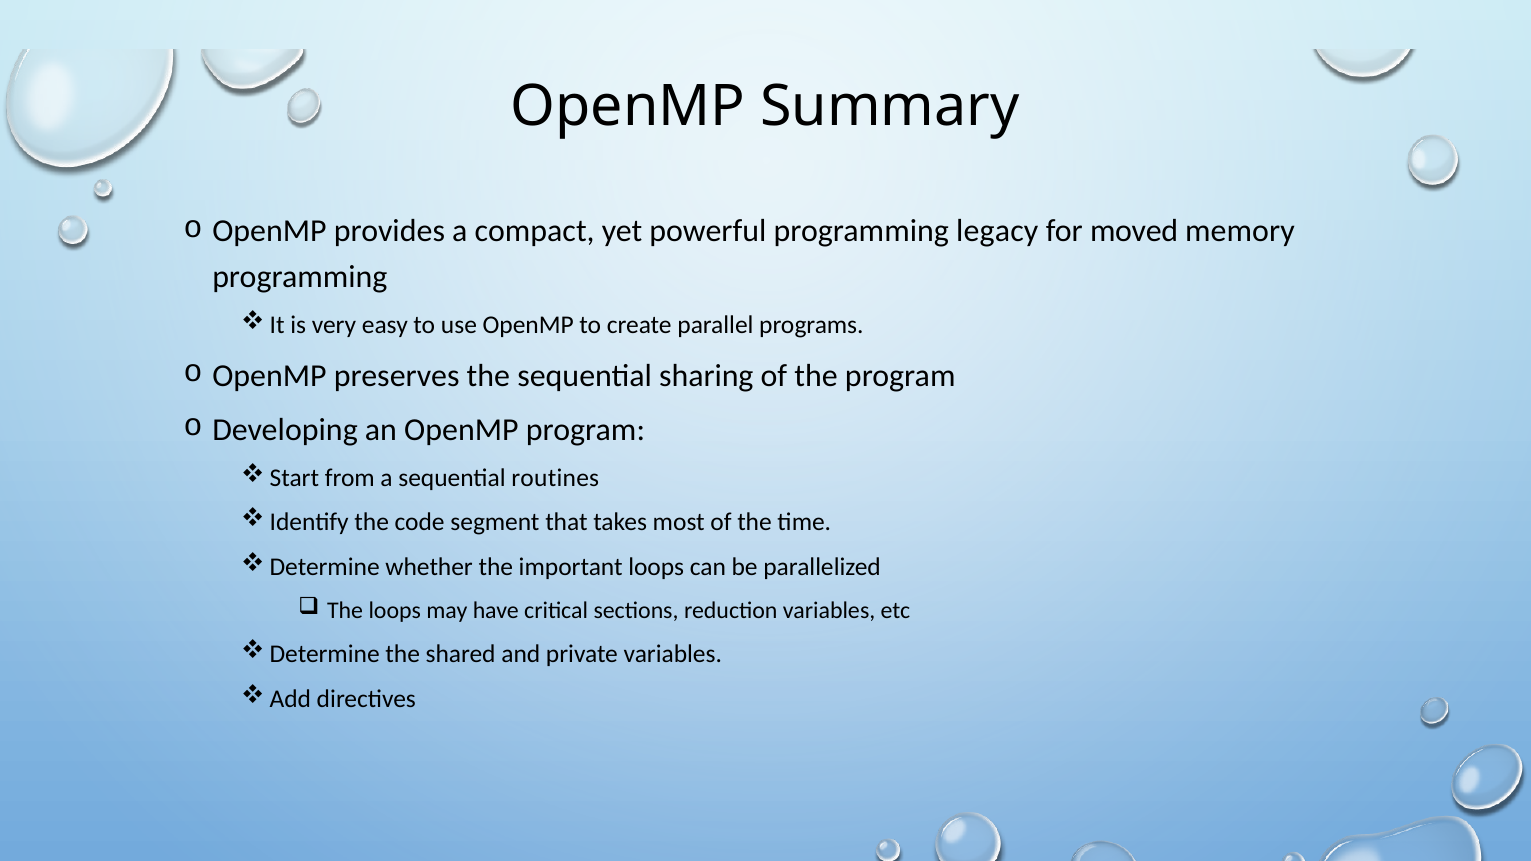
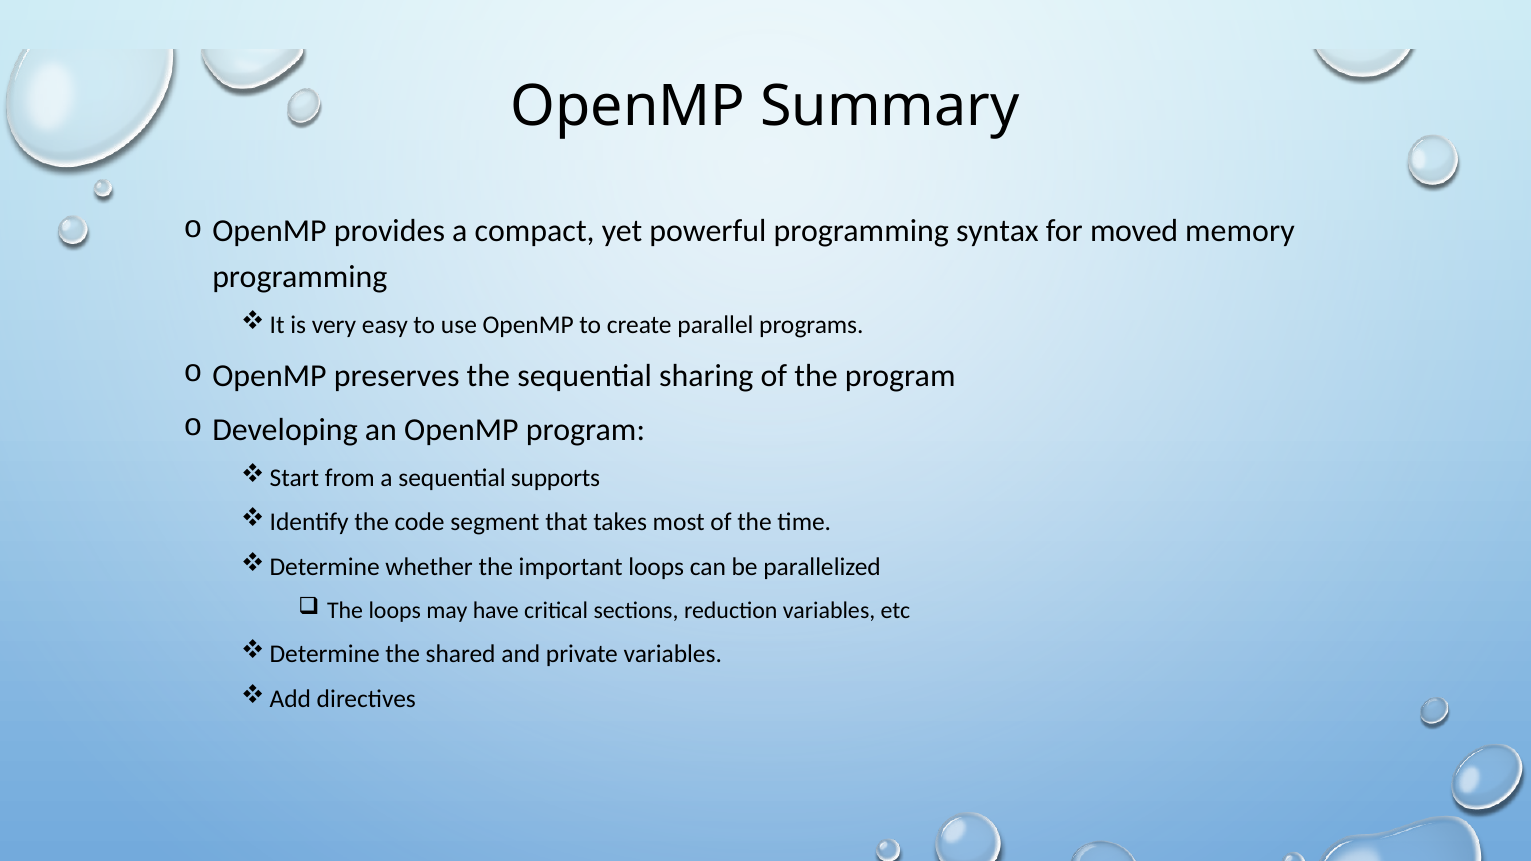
legacy: legacy -> syntax (997, 231)
routines: routines -> supports (556, 478)
